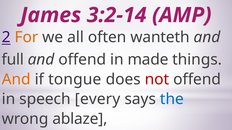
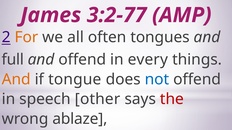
3:2-14: 3:2-14 -> 3:2-77 (117, 15)
wanteth: wanteth -> tongues (160, 37)
made: made -> every (148, 60)
not colour: red -> blue (157, 80)
every: every -> other (98, 99)
the colour: blue -> red (172, 99)
